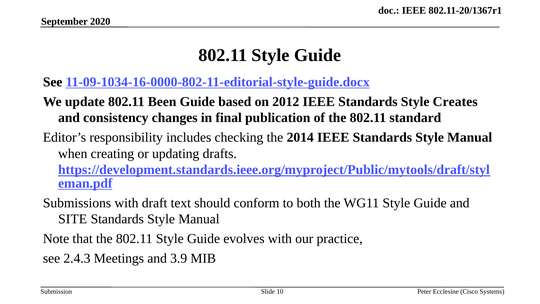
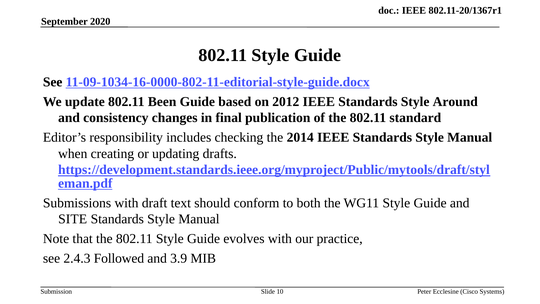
Creates: Creates -> Around (455, 102)
Meetings: Meetings -> Followed (119, 258)
